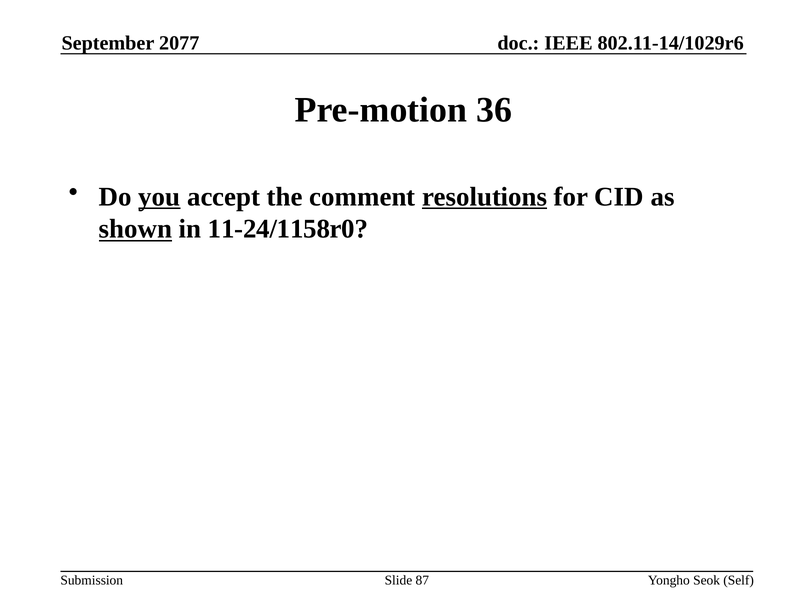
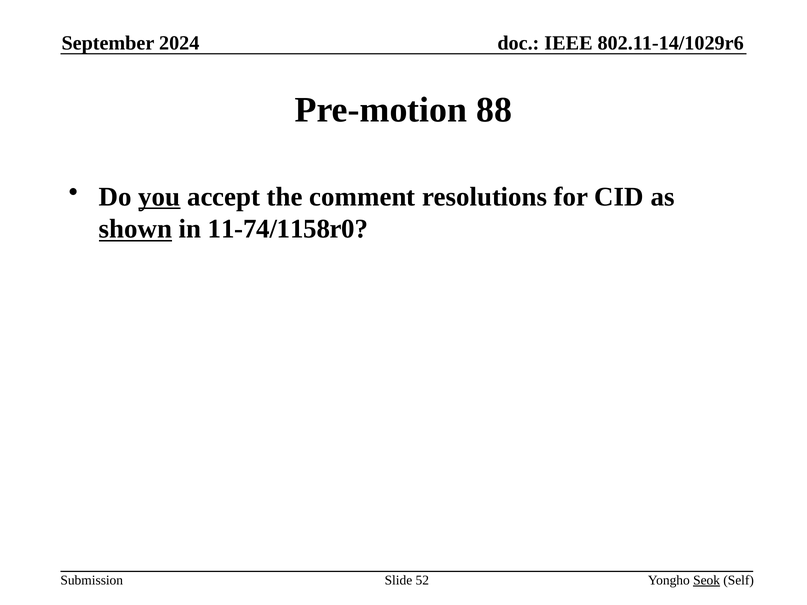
2077: 2077 -> 2024 (179, 43)
36: 36 -> 88 (494, 110)
resolutions underline: present -> none (485, 197)
11-24/1158r0: 11-24/1158r0 -> 11-74/1158r0 (288, 229)
87: 87 -> 52 (422, 580)
Seok underline: none -> present (707, 580)
